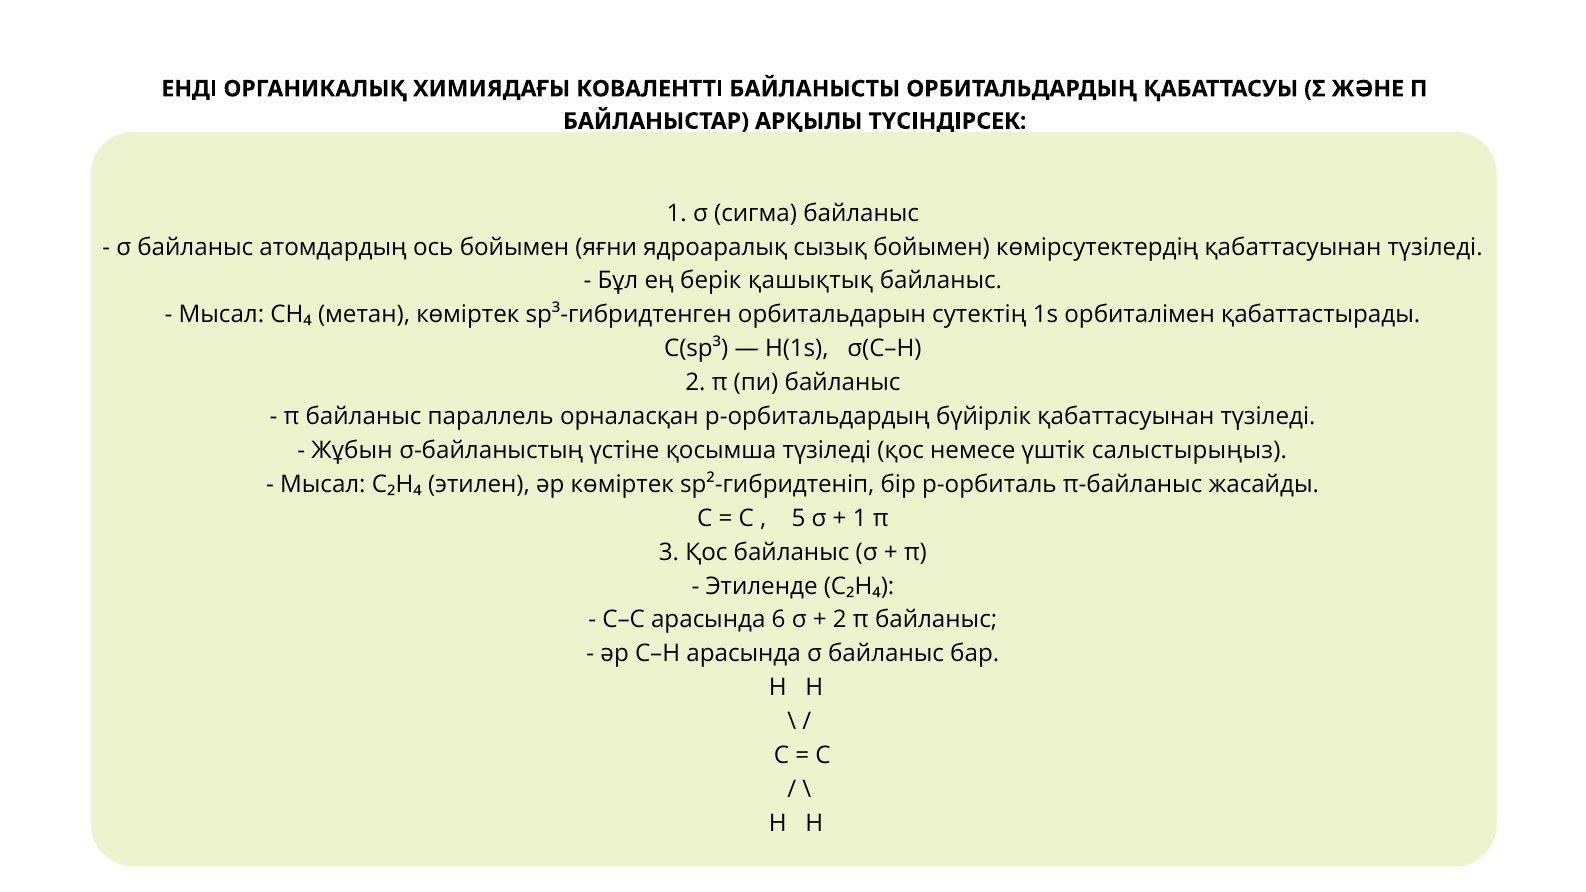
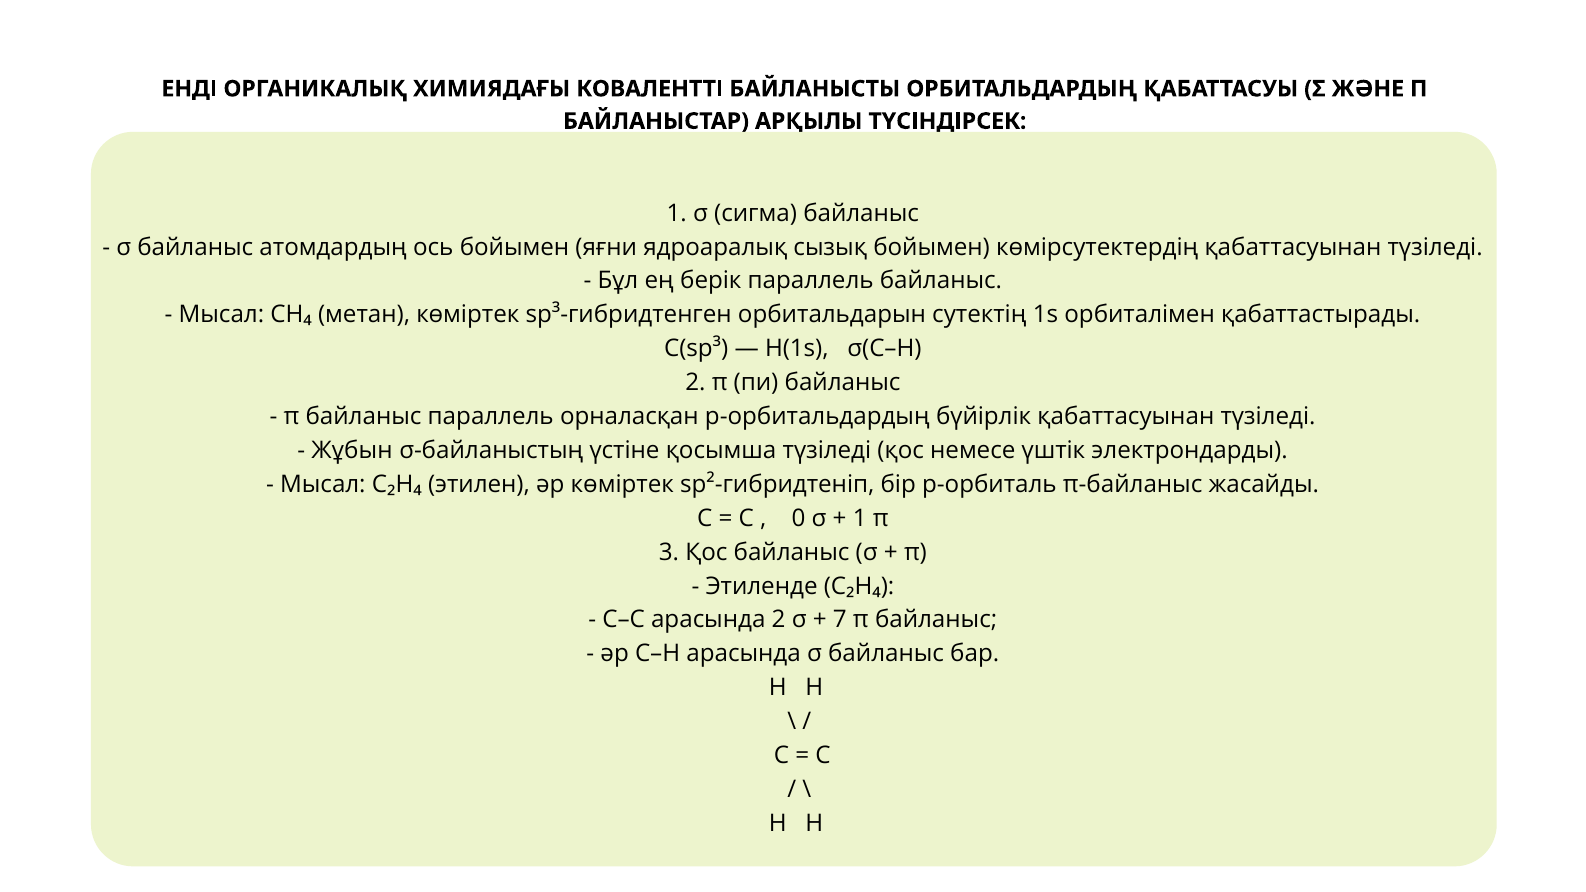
берік қашықтық: қашықтық -> параллель (811, 281)
салыстырыңыз: салыстырыңыз -> электрондарды (1190, 451)
5: 5 -> 0 (798, 518)
арасында 6: 6 -> 2 (779, 620)
2: 2 -> 7 (840, 620)
